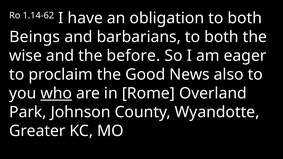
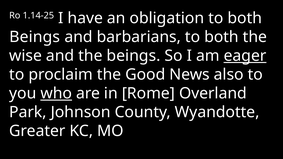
1.14-62: 1.14-62 -> 1.14-25 (38, 16)
the before: before -> beings (133, 56)
eager underline: none -> present (245, 56)
